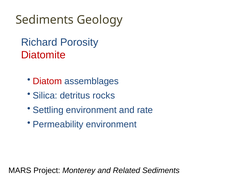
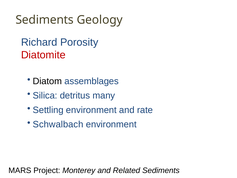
Diatom colour: red -> black (47, 81)
rocks: rocks -> many (104, 95)
Permeability: Permeability -> Schwalbach (58, 124)
